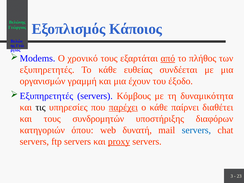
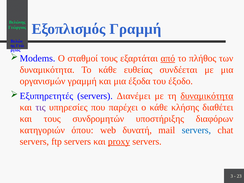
Εξοπλισμός Κάποιος: Κάποιος -> Γραμμή (135, 29)
χρονικό: χρονικό -> σταθμοί (83, 58)
εξυπηρετητές: εξυπηρετητές -> δυναμικότητα (47, 70)
έχουν: έχουν -> έξοδα (139, 81)
Κόμβους: Κόμβους -> Διανέμει (134, 96)
δυναμικότητα underline: none -> present (207, 96)
τις colour: black -> purple (40, 107)
παρέχει underline: present -> none (123, 107)
παίρνει: παίρνει -> κλήσης (185, 107)
